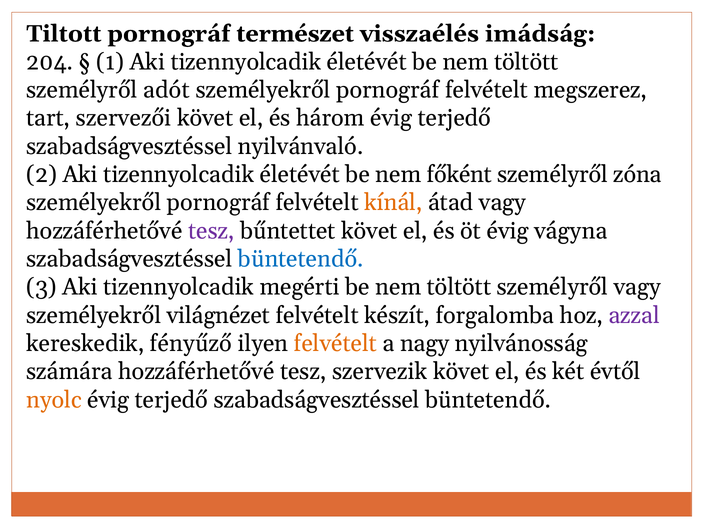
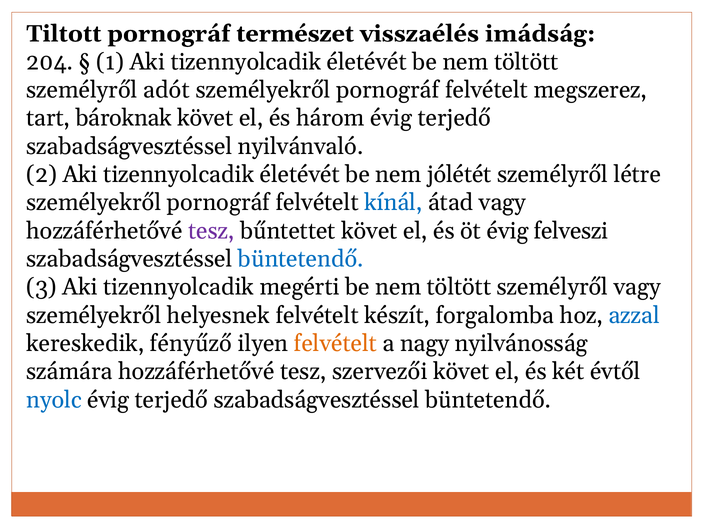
szervezői: szervezői -> bároknak (124, 118)
főként: főként -> jólétét (459, 175)
zóna: zóna -> létre (637, 175)
kínál colour: orange -> blue (393, 203)
vágyna: vágyna -> felveszi (571, 231)
világnézet: világnézet -> helyesnek (218, 315)
azzal colour: purple -> blue (634, 315)
szervezik: szervezik -> szervezői (380, 372)
nyolc colour: orange -> blue (54, 400)
